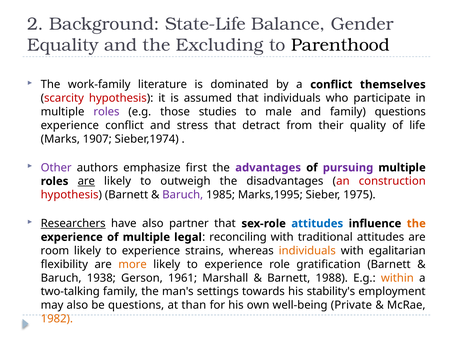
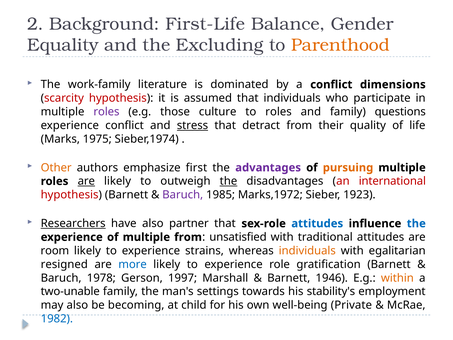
State-Life: State-Life -> First-Life (205, 24)
Parenthood colour: black -> orange (340, 45)
themselves: themselves -> dimensions (393, 84)
studies: studies -> culture (218, 112)
to male: male -> roles (279, 112)
stress underline: none -> present (192, 125)
1907: 1907 -> 1975 (97, 139)
Other colour: purple -> orange (56, 168)
pursuing colour: purple -> orange (348, 168)
the underline: none -> present (228, 181)
construction: construction -> international (392, 181)
Marks,1995: Marks,1995 -> Marks,1972 (270, 195)
1975: 1975 -> 1923 (359, 195)
the colour: orange -> blue (416, 223)
multiple legal: legal -> from (188, 237)
reconciling: reconciling -> unsatisfied (238, 237)
flexibility: flexibility -> resigned (64, 264)
more colour: orange -> blue (133, 264)
1938: 1938 -> 1978 (101, 278)
1961: 1961 -> 1997 (183, 278)
1988: 1988 -> 1946 (332, 278)
two-talking: two-talking -> two-unable (70, 291)
be questions: questions -> becoming (136, 305)
than: than -> child (194, 305)
1982 colour: orange -> blue (57, 319)
